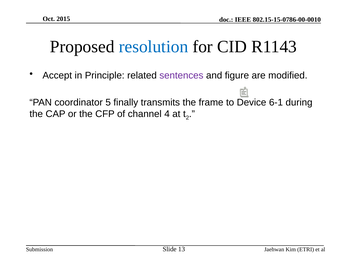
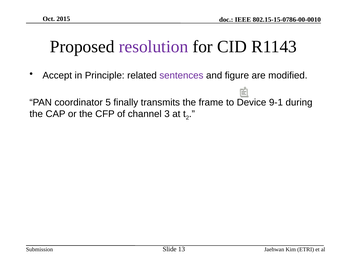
resolution colour: blue -> purple (154, 47)
6-1: 6-1 -> 9-1 (276, 102)
4: 4 -> 3 (167, 114)
